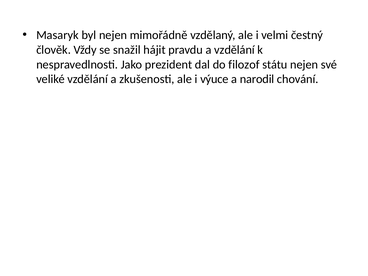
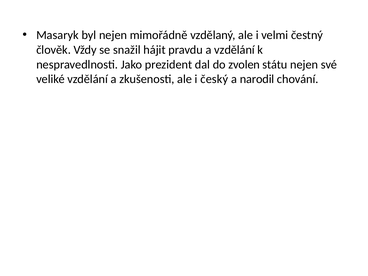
filozof: filozof -> zvolen (244, 64)
výuce: výuce -> český (214, 79)
